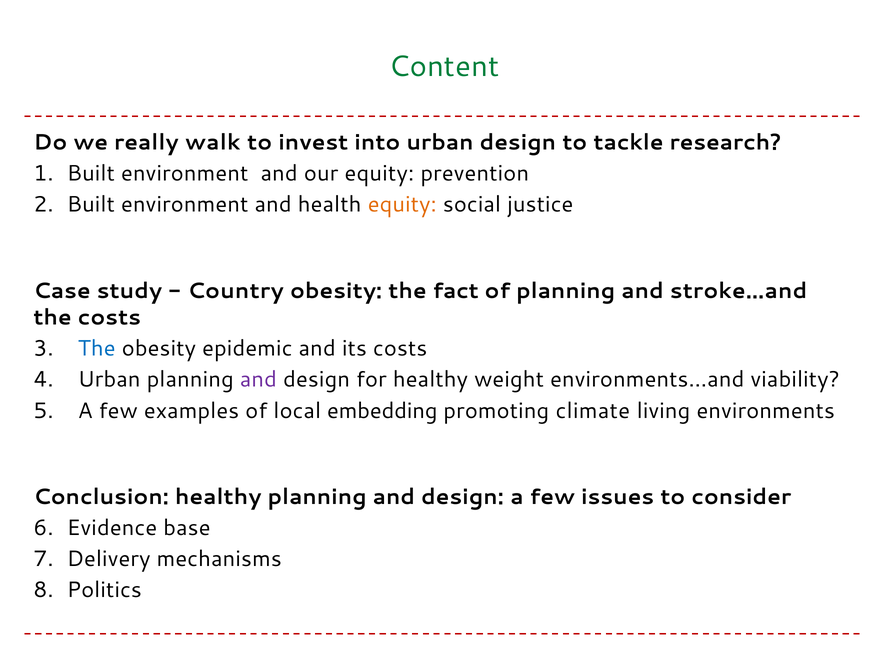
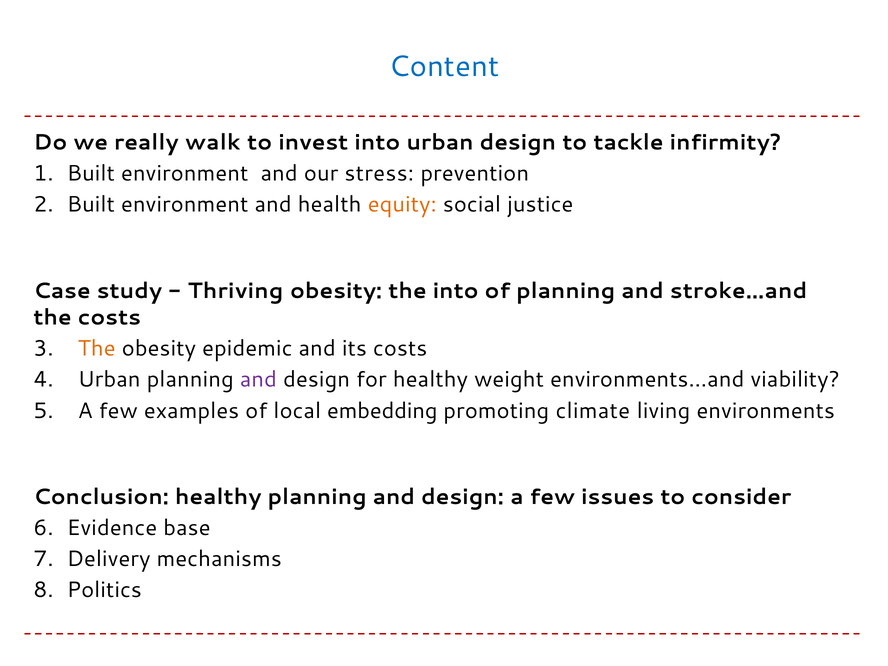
Content colour: green -> blue (444, 66)
research: research -> infirmity (725, 142)
our equity: equity -> stress (379, 174)
Country: Country -> Thriving (236, 291)
the fact: fact -> into (456, 291)
The colour: blue -> orange (97, 349)
